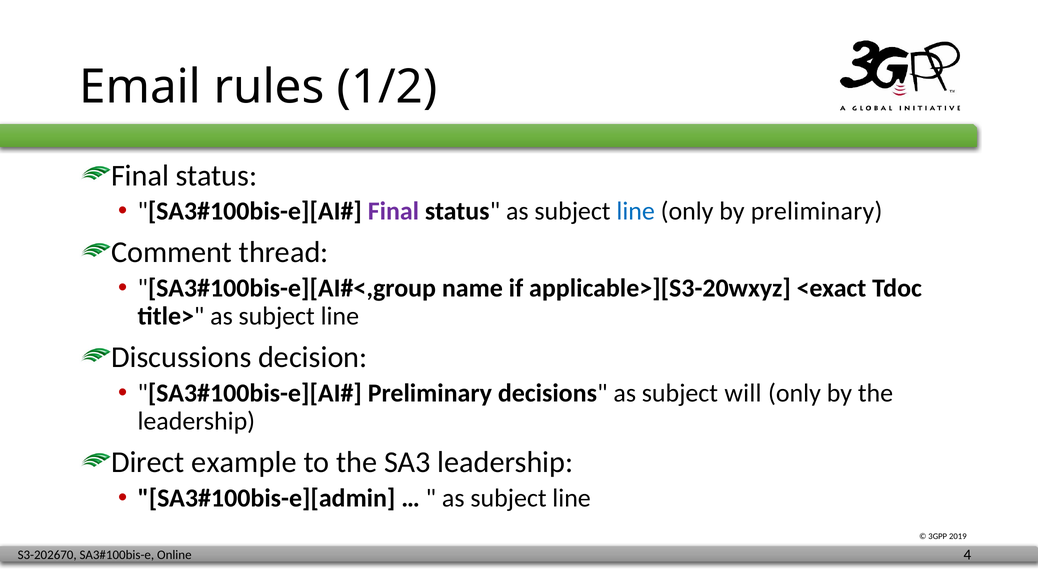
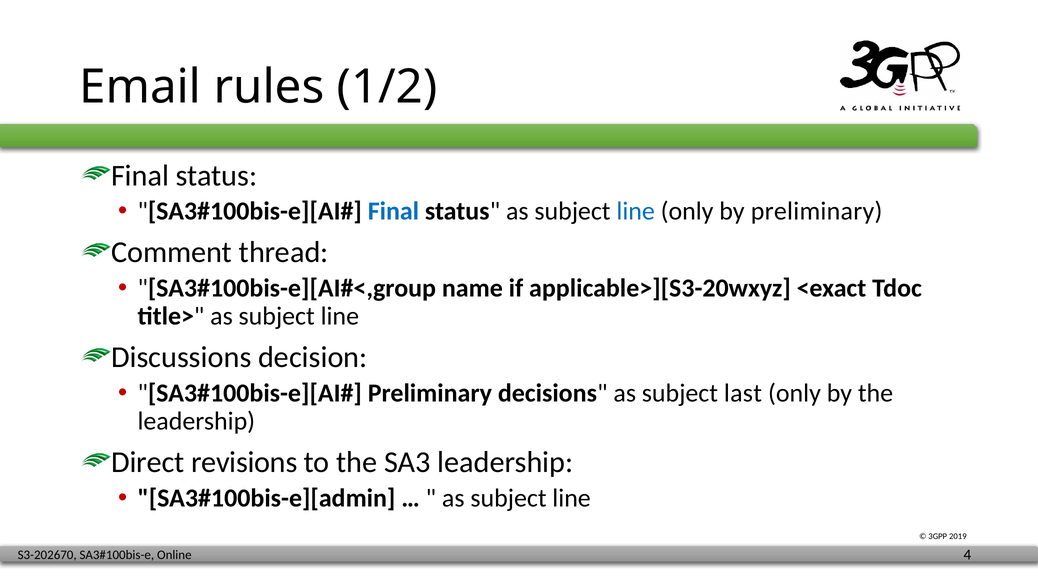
Final colour: purple -> blue (393, 211)
will: will -> last (743, 393)
example: example -> revisions (244, 462)
